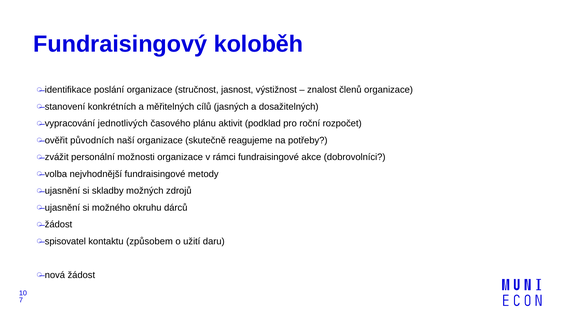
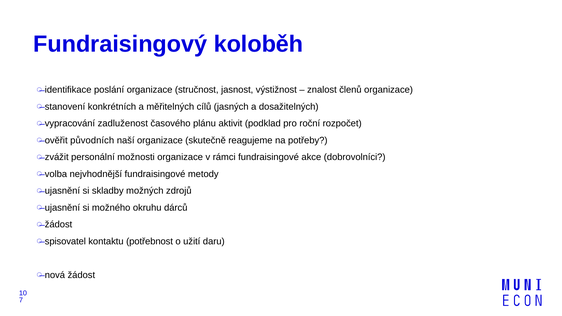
jednotlivých: jednotlivých -> zadluženost (123, 124)
způsobem: způsobem -> potřebnost (150, 241)
